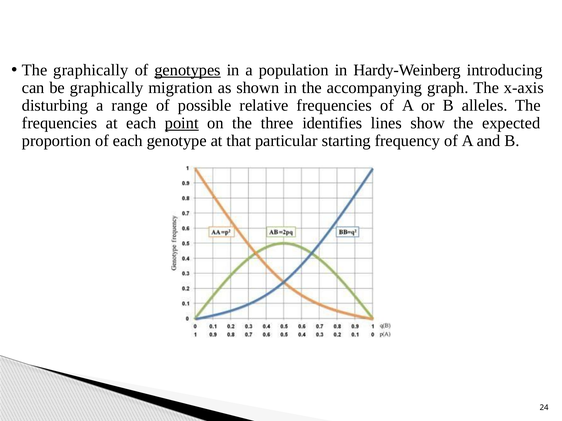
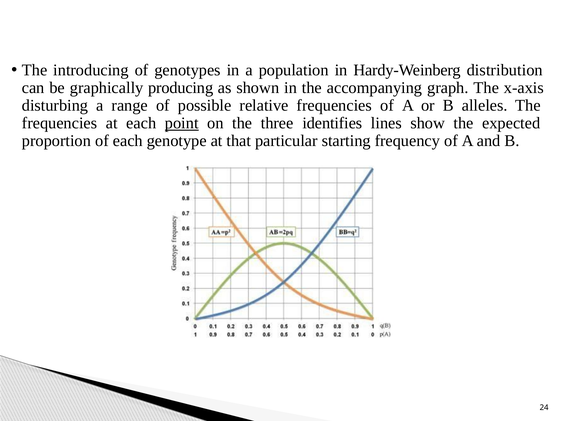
The graphically: graphically -> introducing (91, 70)
genotypes underline: present -> none (188, 70)
introducing: introducing -> distribution (505, 70)
migration: migration -> producing (181, 88)
